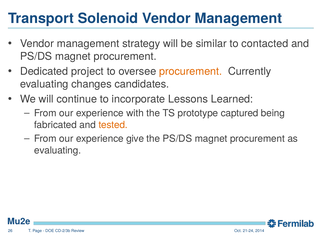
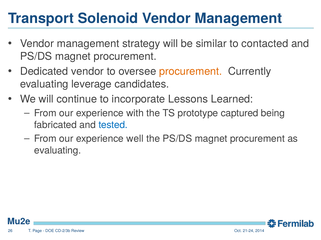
Dedicated project: project -> vendor (87, 72)
changes: changes -> leverage (92, 84)
tested colour: orange -> blue (113, 125)
give: give -> well (135, 139)
